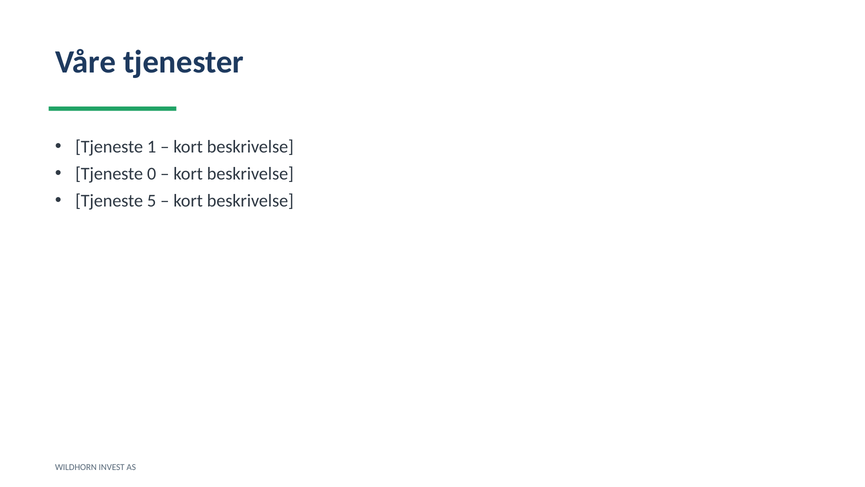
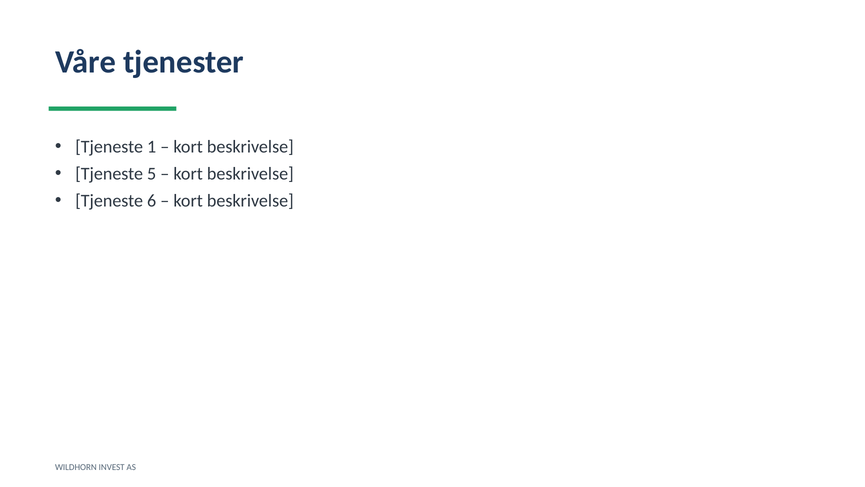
0: 0 -> 5 (152, 174)
5: 5 -> 6 (152, 201)
